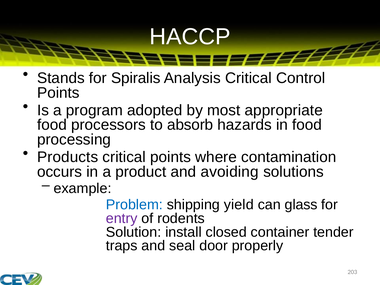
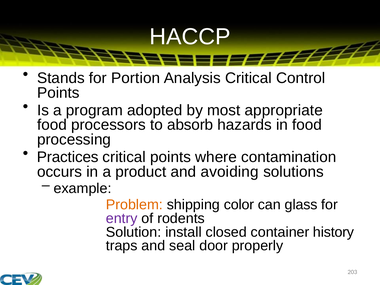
Spiralis: Spiralis -> Portion (136, 78)
Products: Products -> Practices (68, 157)
Problem colour: blue -> orange (134, 205)
yield: yield -> color (239, 205)
tender: tender -> history (334, 232)
